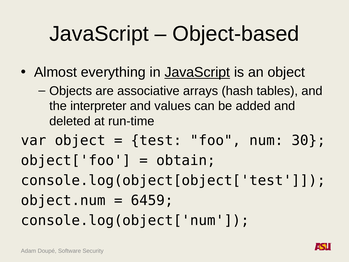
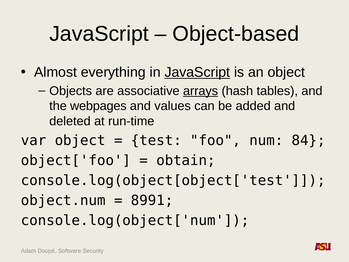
arrays underline: none -> present (201, 91)
interpreter: interpreter -> webpages (98, 106)
30: 30 -> 84 (309, 140)
6459: 6459 -> 8991 (152, 200)
